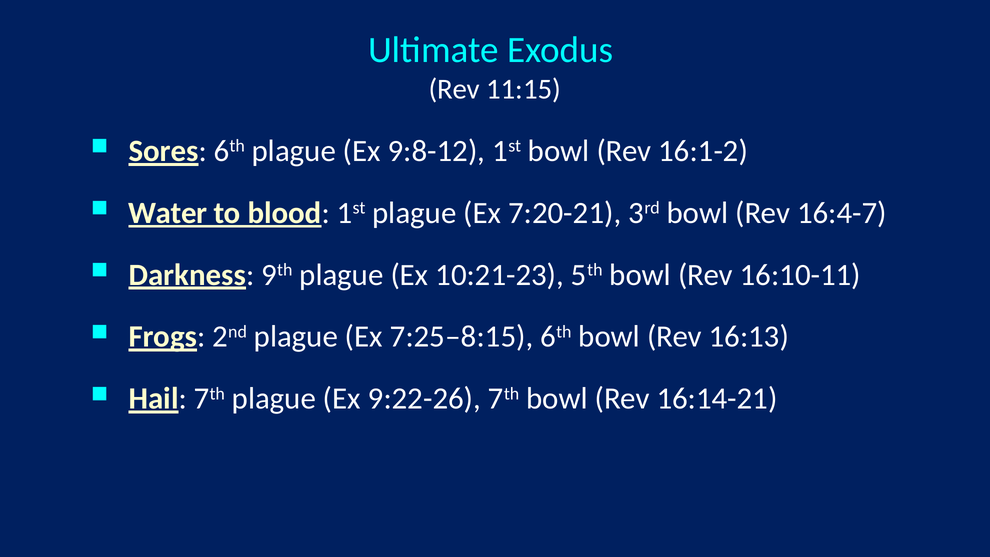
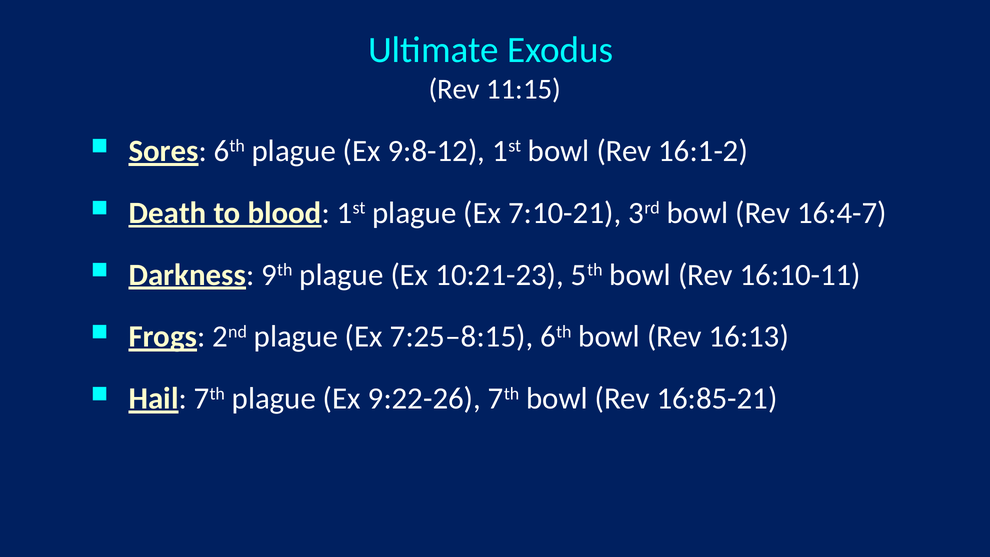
Water: Water -> Death (168, 213)
7:20-21: 7:20-21 -> 7:10-21 (565, 213)
16:14-21: 16:14-21 -> 16:85-21 (717, 399)
